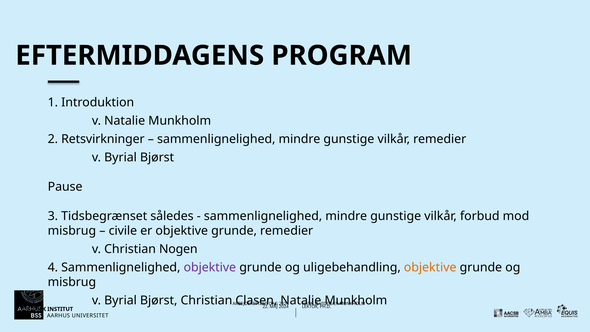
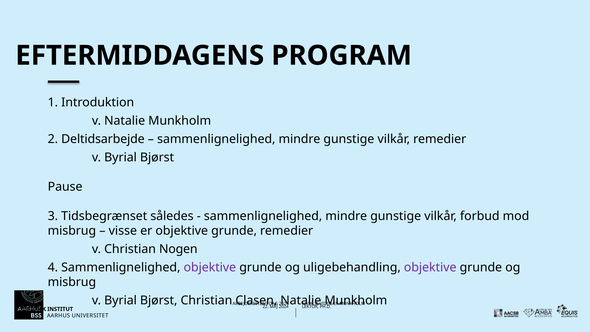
Retsvirkninger: Retsvirkninger -> Deltidsarbejde (103, 139)
civile: civile -> visse (123, 231)
objektive colour: orange -> purple (430, 267)
